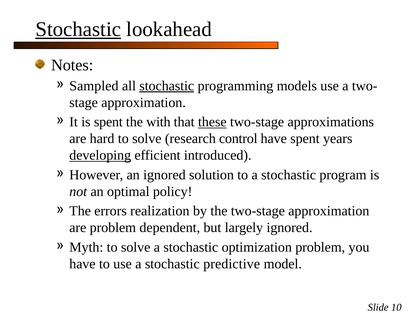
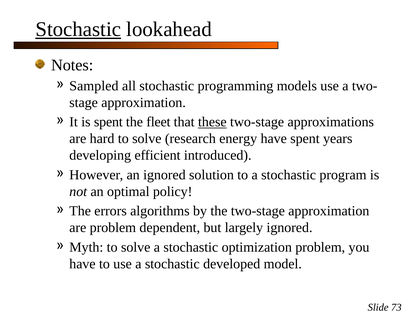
stochastic underline: present -> none (167, 86)
with: with -> fleet (158, 122)
control: control -> energy (238, 139)
developing underline: present -> none (100, 155)
realization: realization -> algorithms (160, 211)
predictive: predictive -> developed (232, 264)
10: 10 -> 73 (396, 307)
